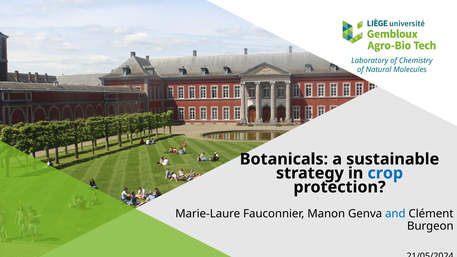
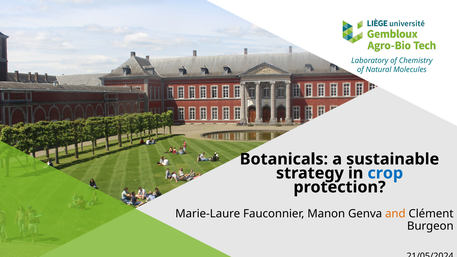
and colour: blue -> orange (395, 214)
